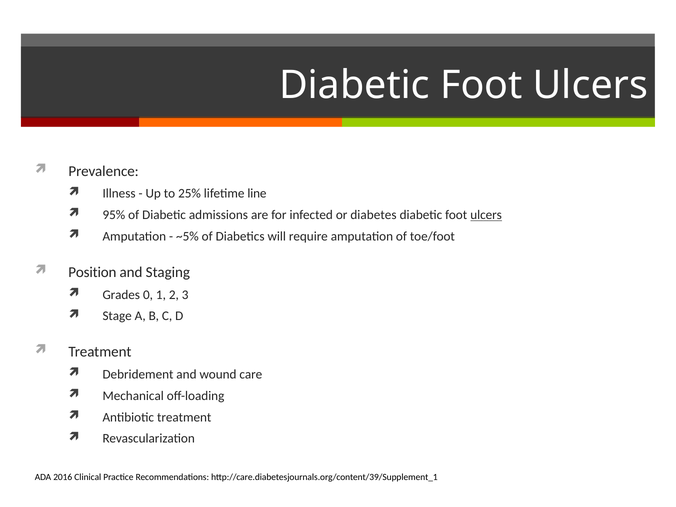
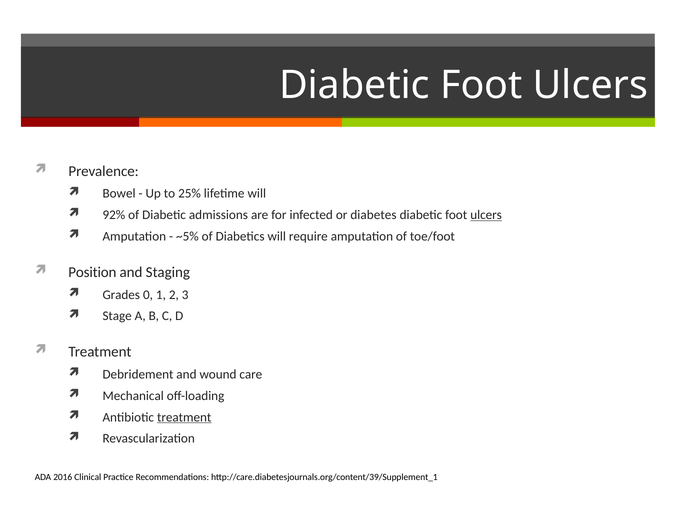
Illness: Illness -> Bowel (119, 194)
lifetime line: line -> will (257, 194)
95%: 95% -> 92% (114, 215)
treatment underline: none -> present (184, 417)
